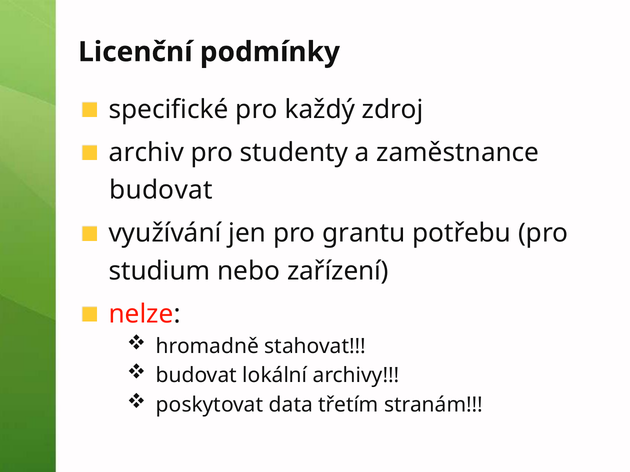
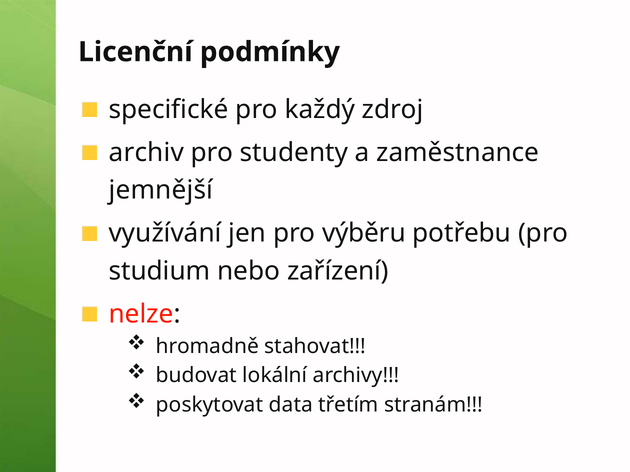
budovat: budovat -> jemnější (161, 190)
grantu: grantu -> výběru (364, 233)
